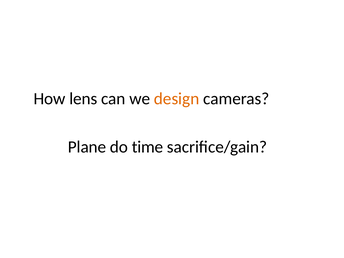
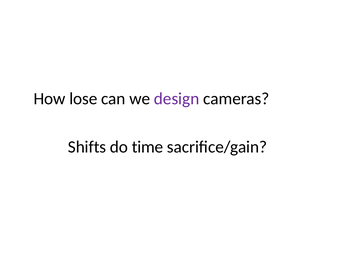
lens: lens -> lose (83, 99)
design colour: orange -> purple (177, 99)
Plane: Plane -> Shifts (87, 147)
